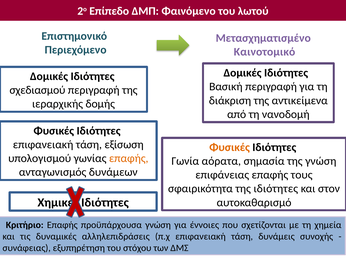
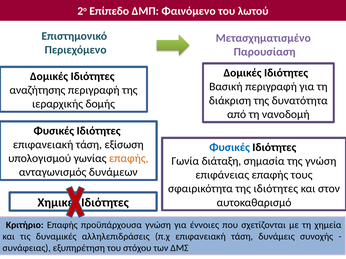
Καινοτομικό: Καινοτομικό -> Παρουσίαση (265, 52)
σχεδιασμού: σχεδιασμού -> αναζήτησης (37, 90)
αντικείμενα: αντικείμενα -> δυνατότητα (300, 101)
Φυσικές colour: orange -> blue (230, 148)
αόρατα: αόρατα -> διάταξη (221, 161)
